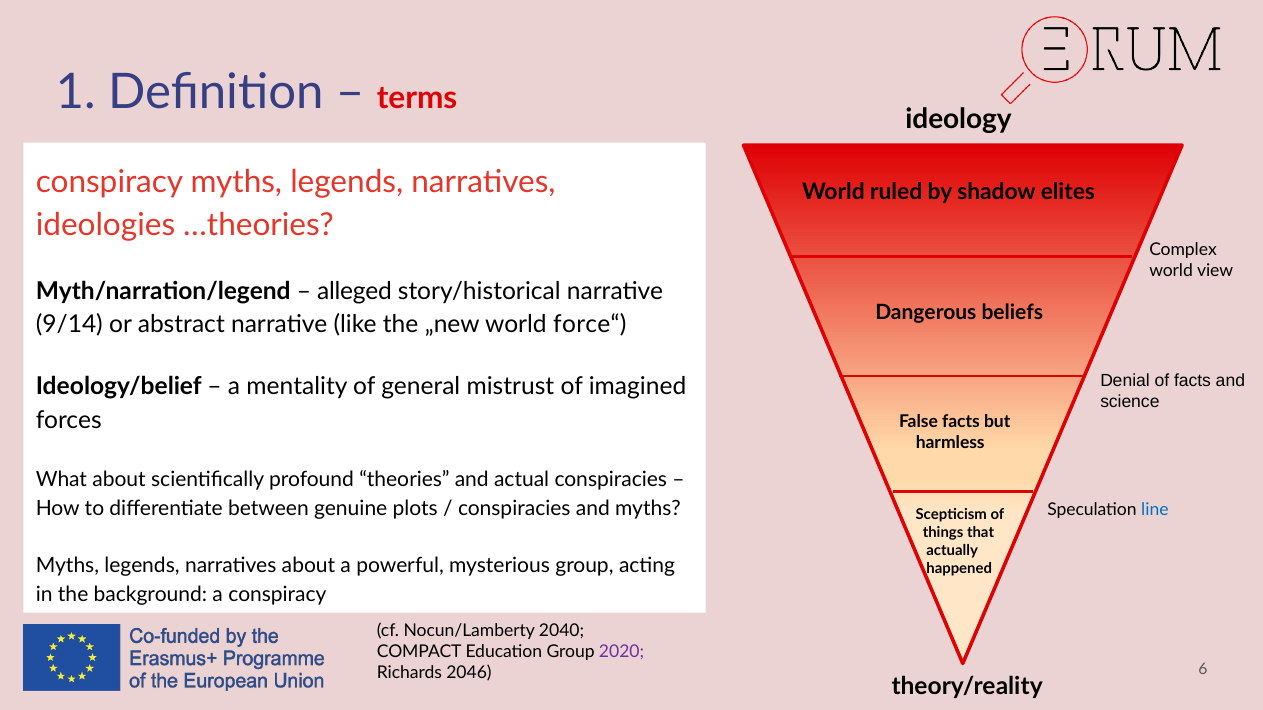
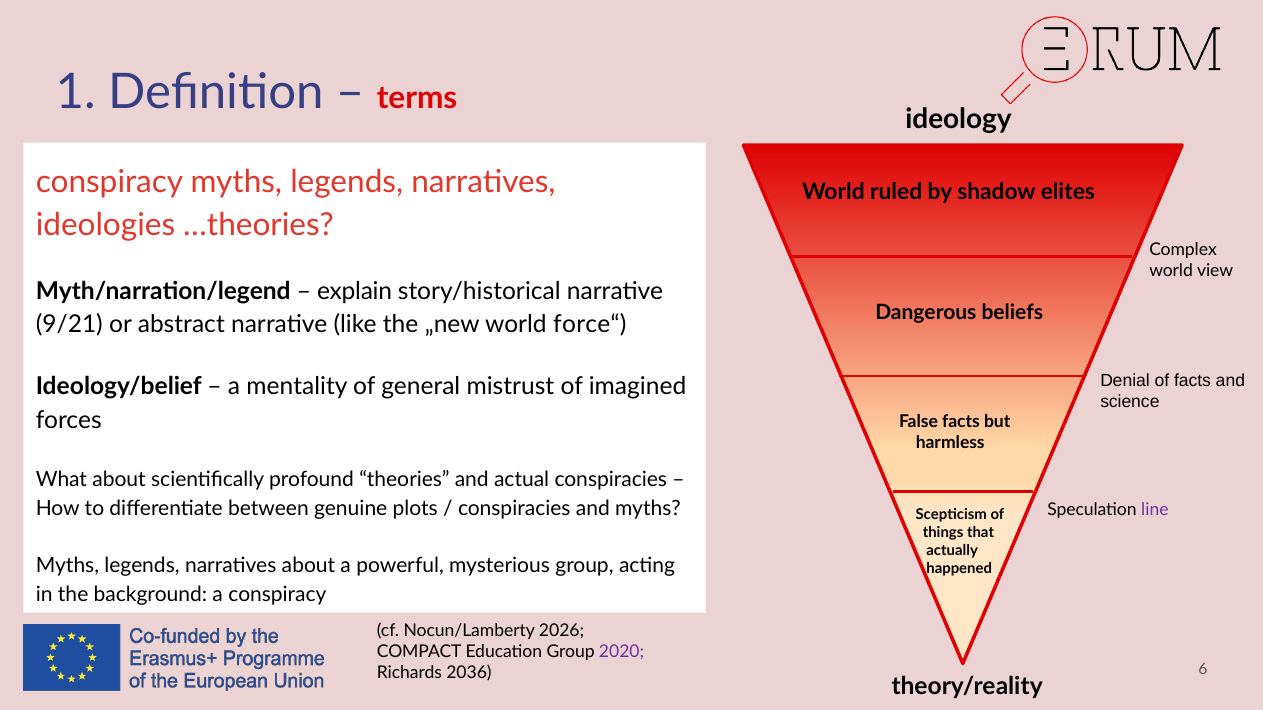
alleged: alleged -> explain (355, 291)
9/14: 9/14 -> 9/21 (69, 325)
line colour: blue -> purple (1155, 510)
2040: 2040 -> 2026 (562, 631)
2046: 2046 -> 2036 (469, 673)
